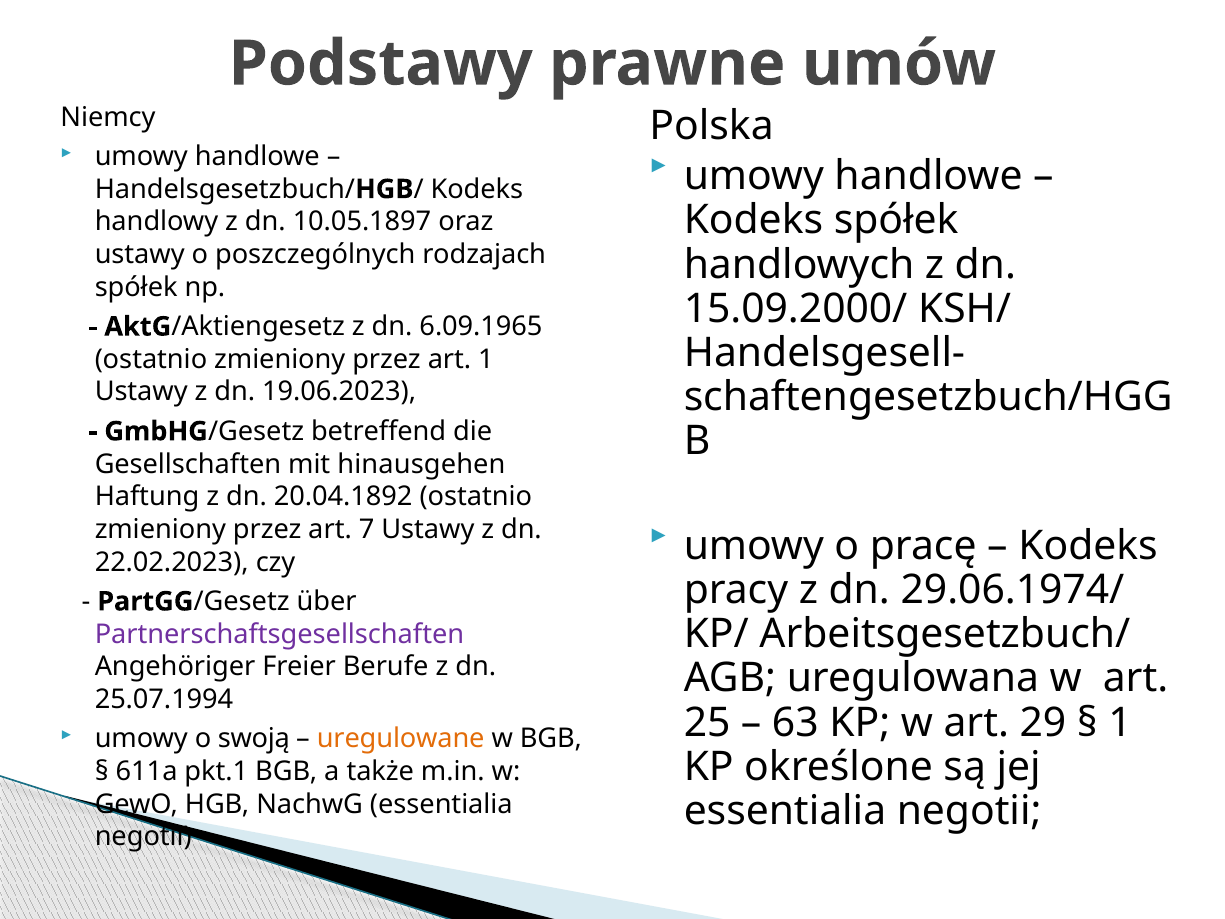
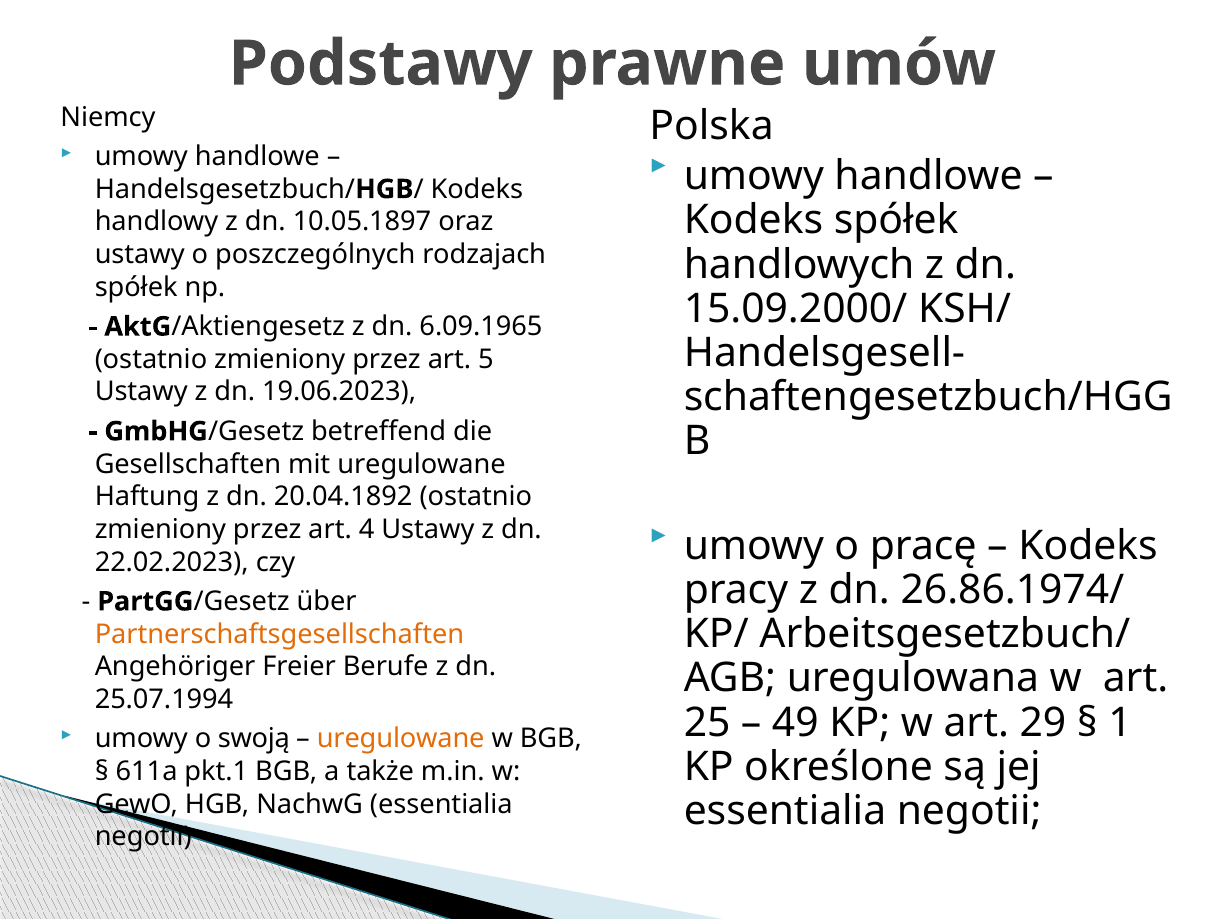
art 1: 1 -> 5 (486, 359)
mit hinausgehen: hinausgehen -> uregulowane (422, 464)
7: 7 -> 4 (367, 529)
29.06.1974/: 29.06.1974/ -> 26.86.1974/ (1012, 590)
Partnerschaftsgesellschaften colour: purple -> orange (279, 634)
63: 63 -> 49 (795, 722)
